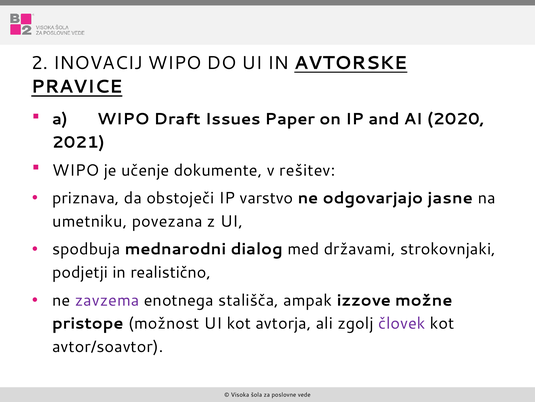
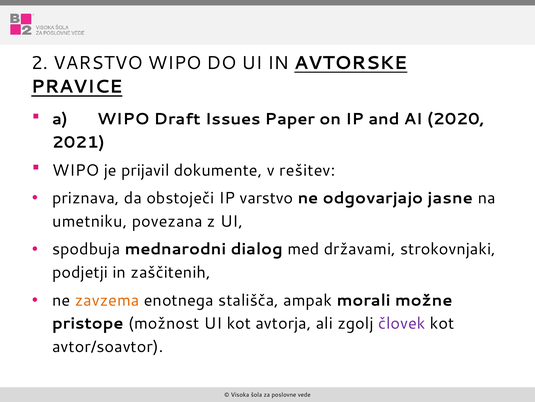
2 INOVACIJ: INOVACIJ -> VARSTVO (98, 63)
učenje: učenje -> prijavil (145, 170)
realistično: realistično -> zaščitenih (171, 272)
zavzema colour: purple -> orange (107, 300)
izzove: izzove -> morali (364, 300)
